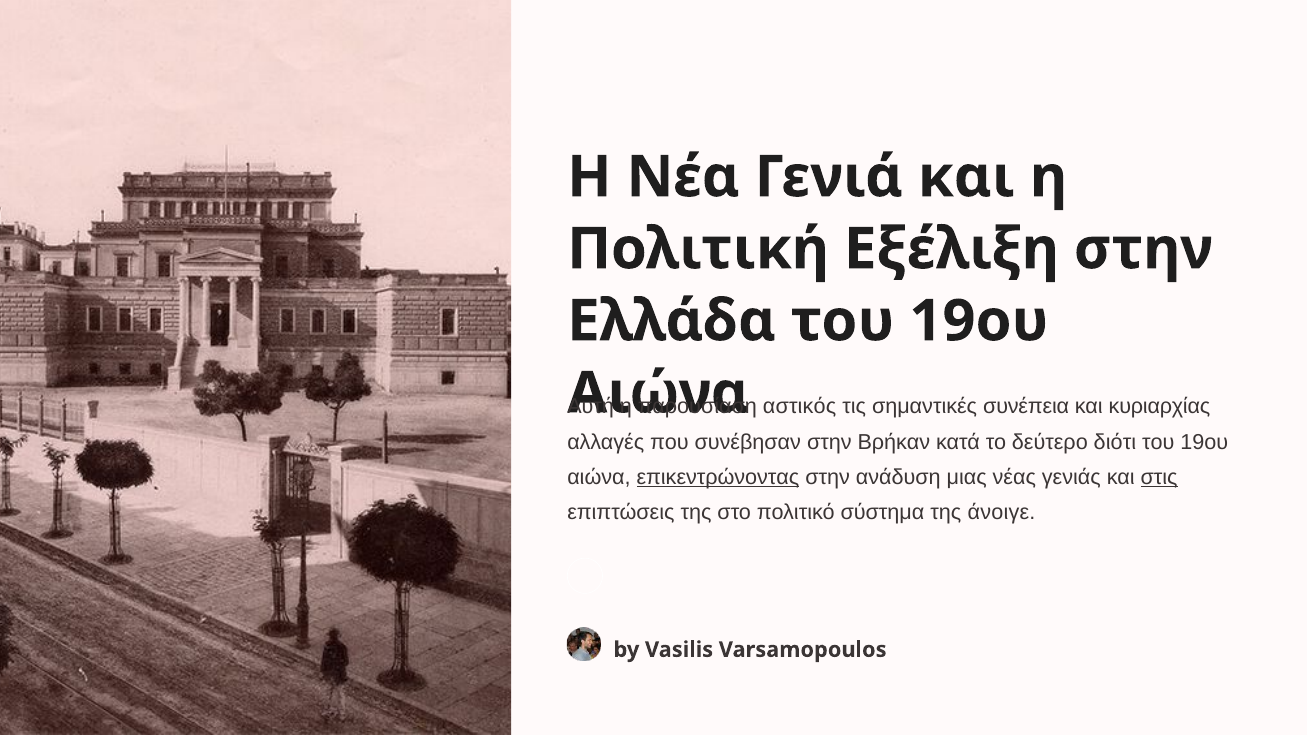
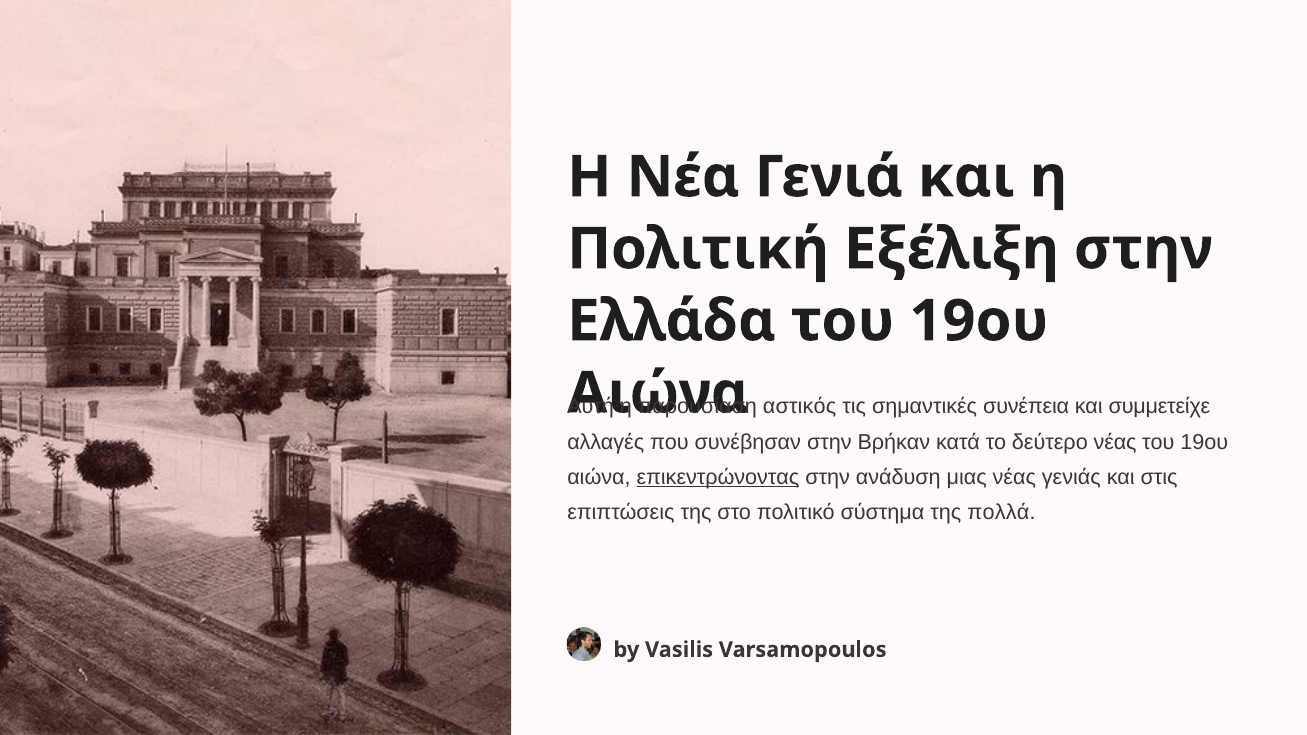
κυριαρχίας: κυριαρχίας -> συμμετείχε (1159, 407)
δεύτερο διότι: διότι -> νέας (1115, 442)
στις underline: present -> none (1159, 477)
άνοιγε: άνοιγε -> πολλά (1001, 512)
